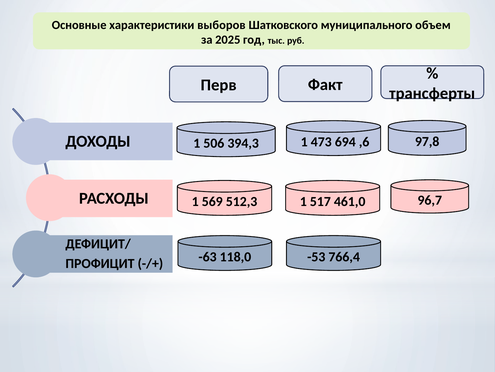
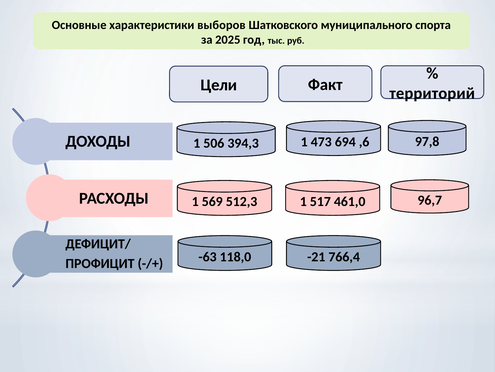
объем: объем -> спорта (433, 25)
Перв: Перв -> Цели (219, 85)
трансферты: трансферты -> территорий (432, 93)
-53: -53 -> -21 (316, 256)
